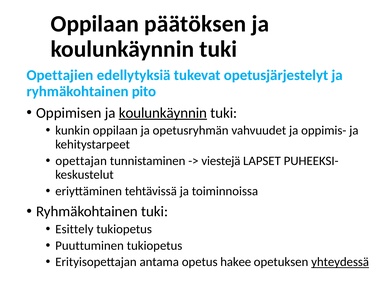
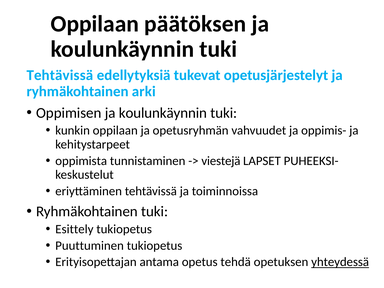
Opettajien: Opettajien -> Tehtävissä (60, 75)
pito: pito -> arki (144, 91)
koulunkäynnin underline: present -> none (163, 113)
opettajan: opettajan -> oppimista (81, 161)
hakee: hakee -> tehdä (236, 262)
